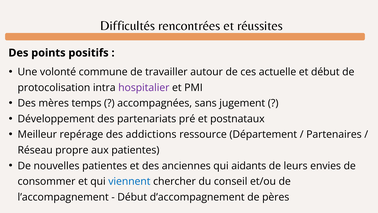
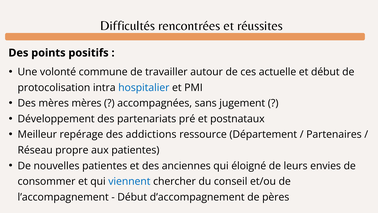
hospitalier colour: purple -> blue (144, 87)
mères temps: temps -> mères (87, 103)
aidants: aidants -> éloigné (249, 166)
